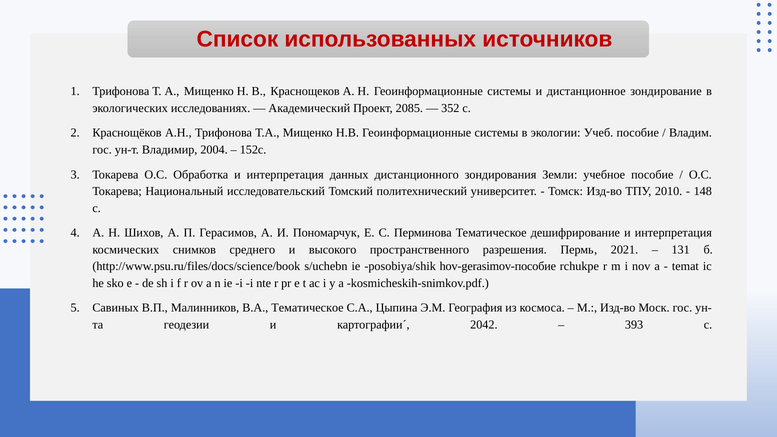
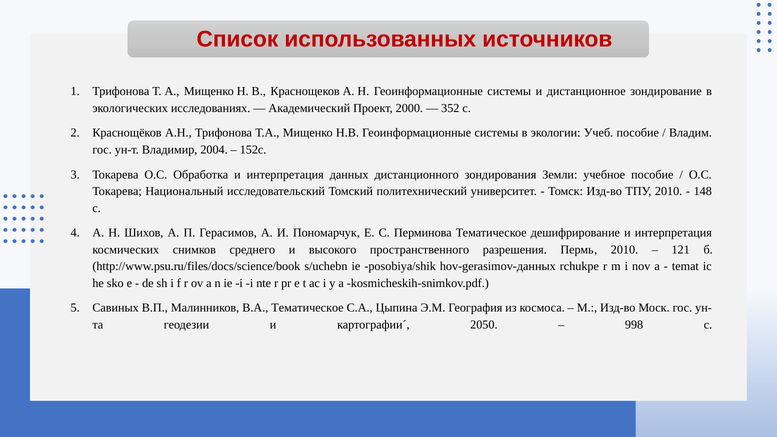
2085: 2085 -> 2000 (409, 108)
Пермь 2021: 2021 -> 2010 (625, 250)
131: 131 -> 121 (681, 250)
hov-gerasimov-пособие: hov-gerasimov-пособие -> hov-gerasimov-данных (498, 266)
2042: 2042 -> 2050 (484, 325)
393: 393 -> 998 (634, 325)
